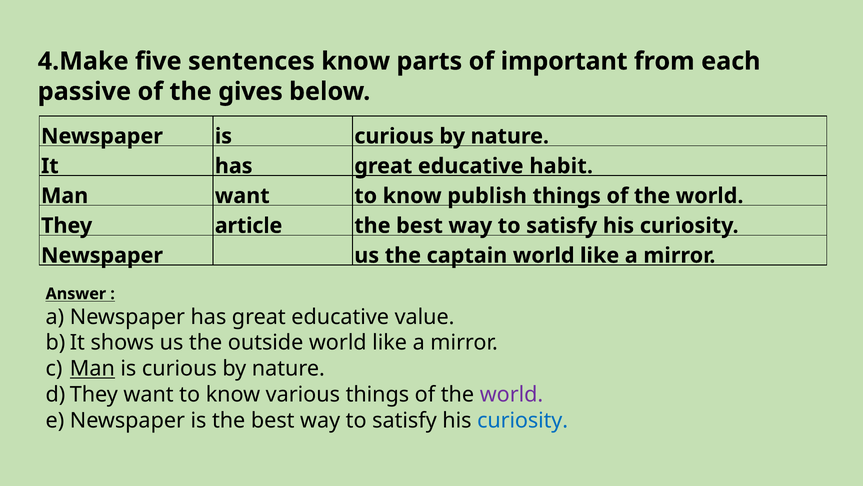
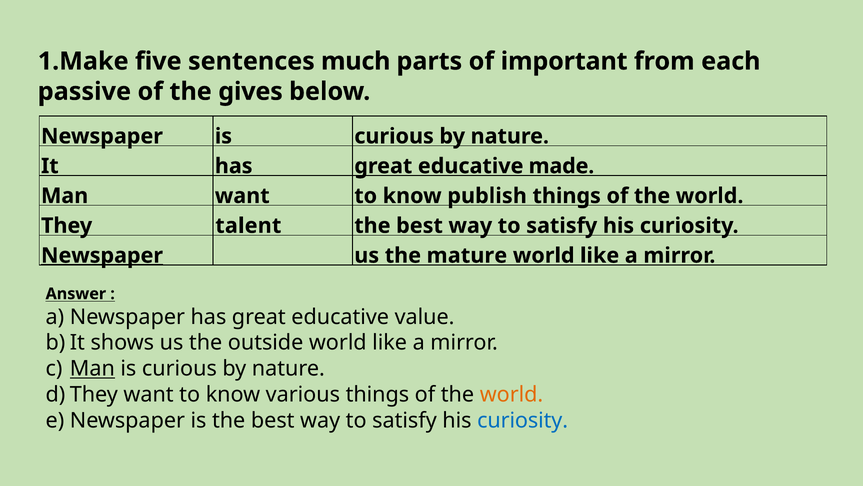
4.Make: 4.Make -> 1.Make (83, 61)
sentences know: know -> much (356, 61)
habit: habit -> made (561, 166)
article: article -> talent (248, 225)
Newspaper underline: none -> present (102, 255)
captain: captain -> mature (467, 255)
world colour: purple -> orange (512, 394)
